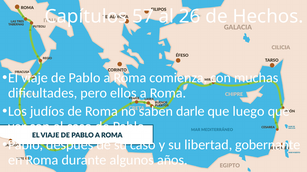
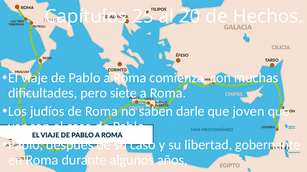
57: 57 -> 25 (143, 17)
26: 26 -> 20 (190, 17)
ellos: ellos -> siete (124, 93)
luego: luego -> joven (248, 112)
